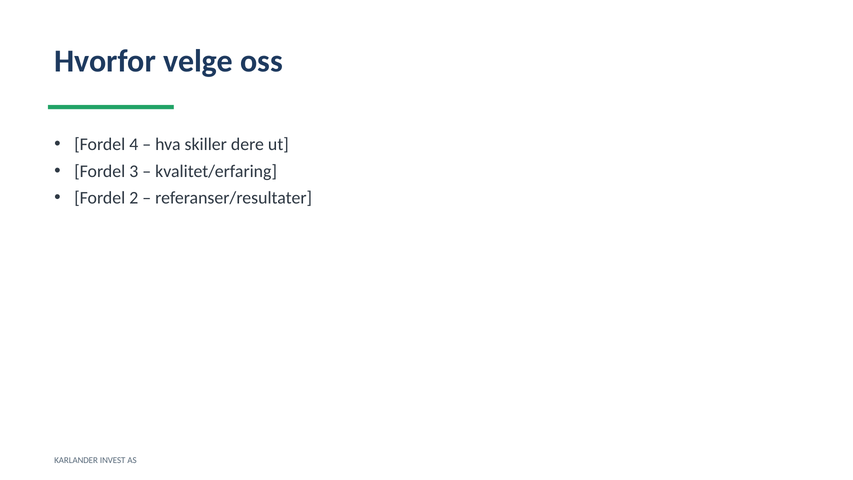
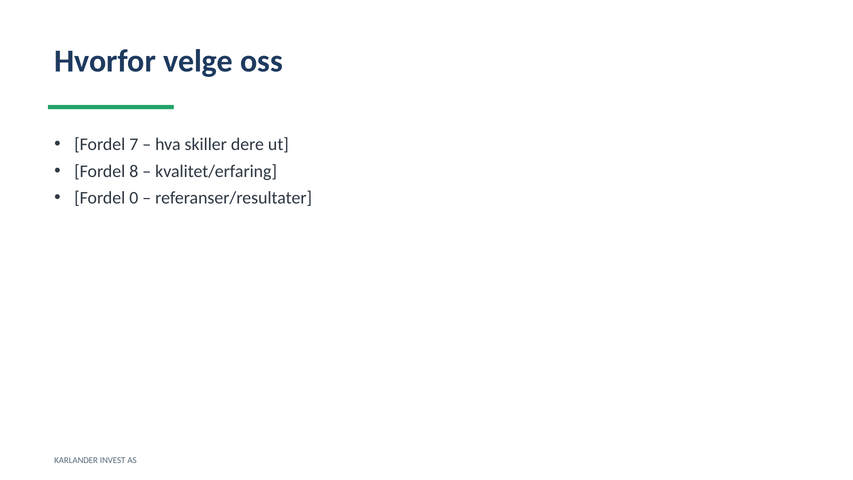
4: 4 -> 7 (134, 144)
3: 3 -> 8 (134, 171)
2: 2 -> 0 (134, 198)
